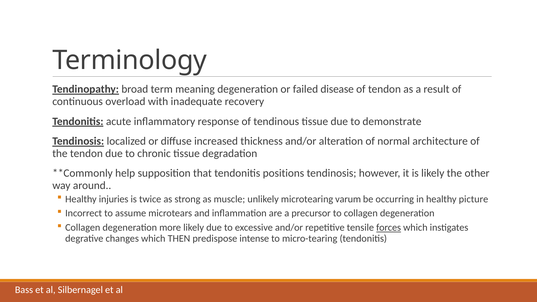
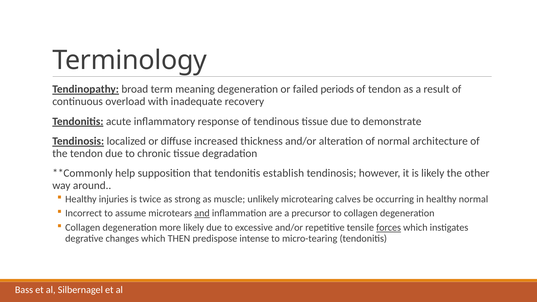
disease: disease -> periods (337, 89)
positions: positions -> establish (283, 173)
varum: varum -> calves (348, 199)
healthy picture: picture -> normal (474, 199)
and underline: none -> present (202, 213)
